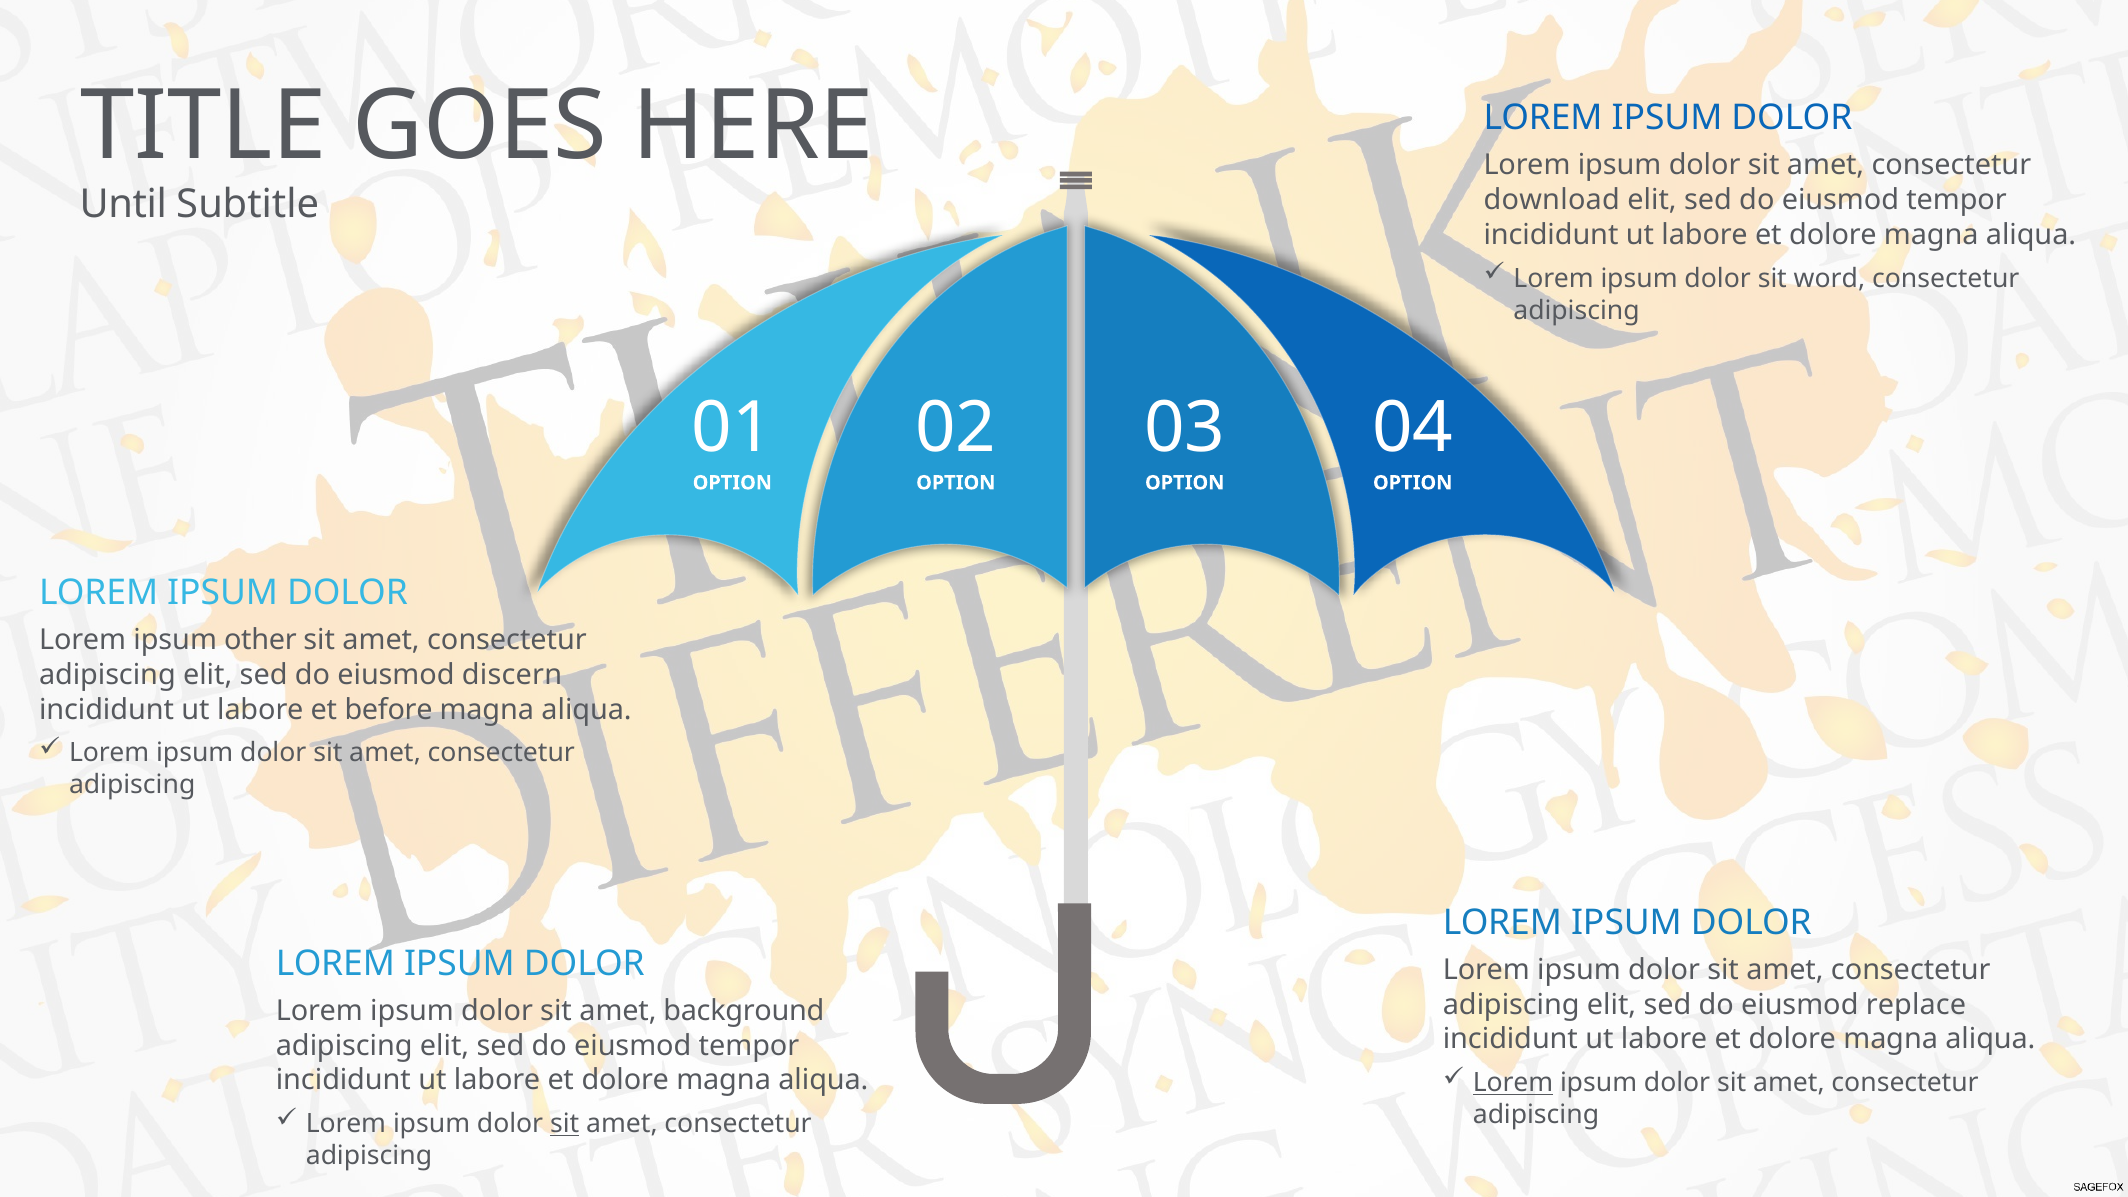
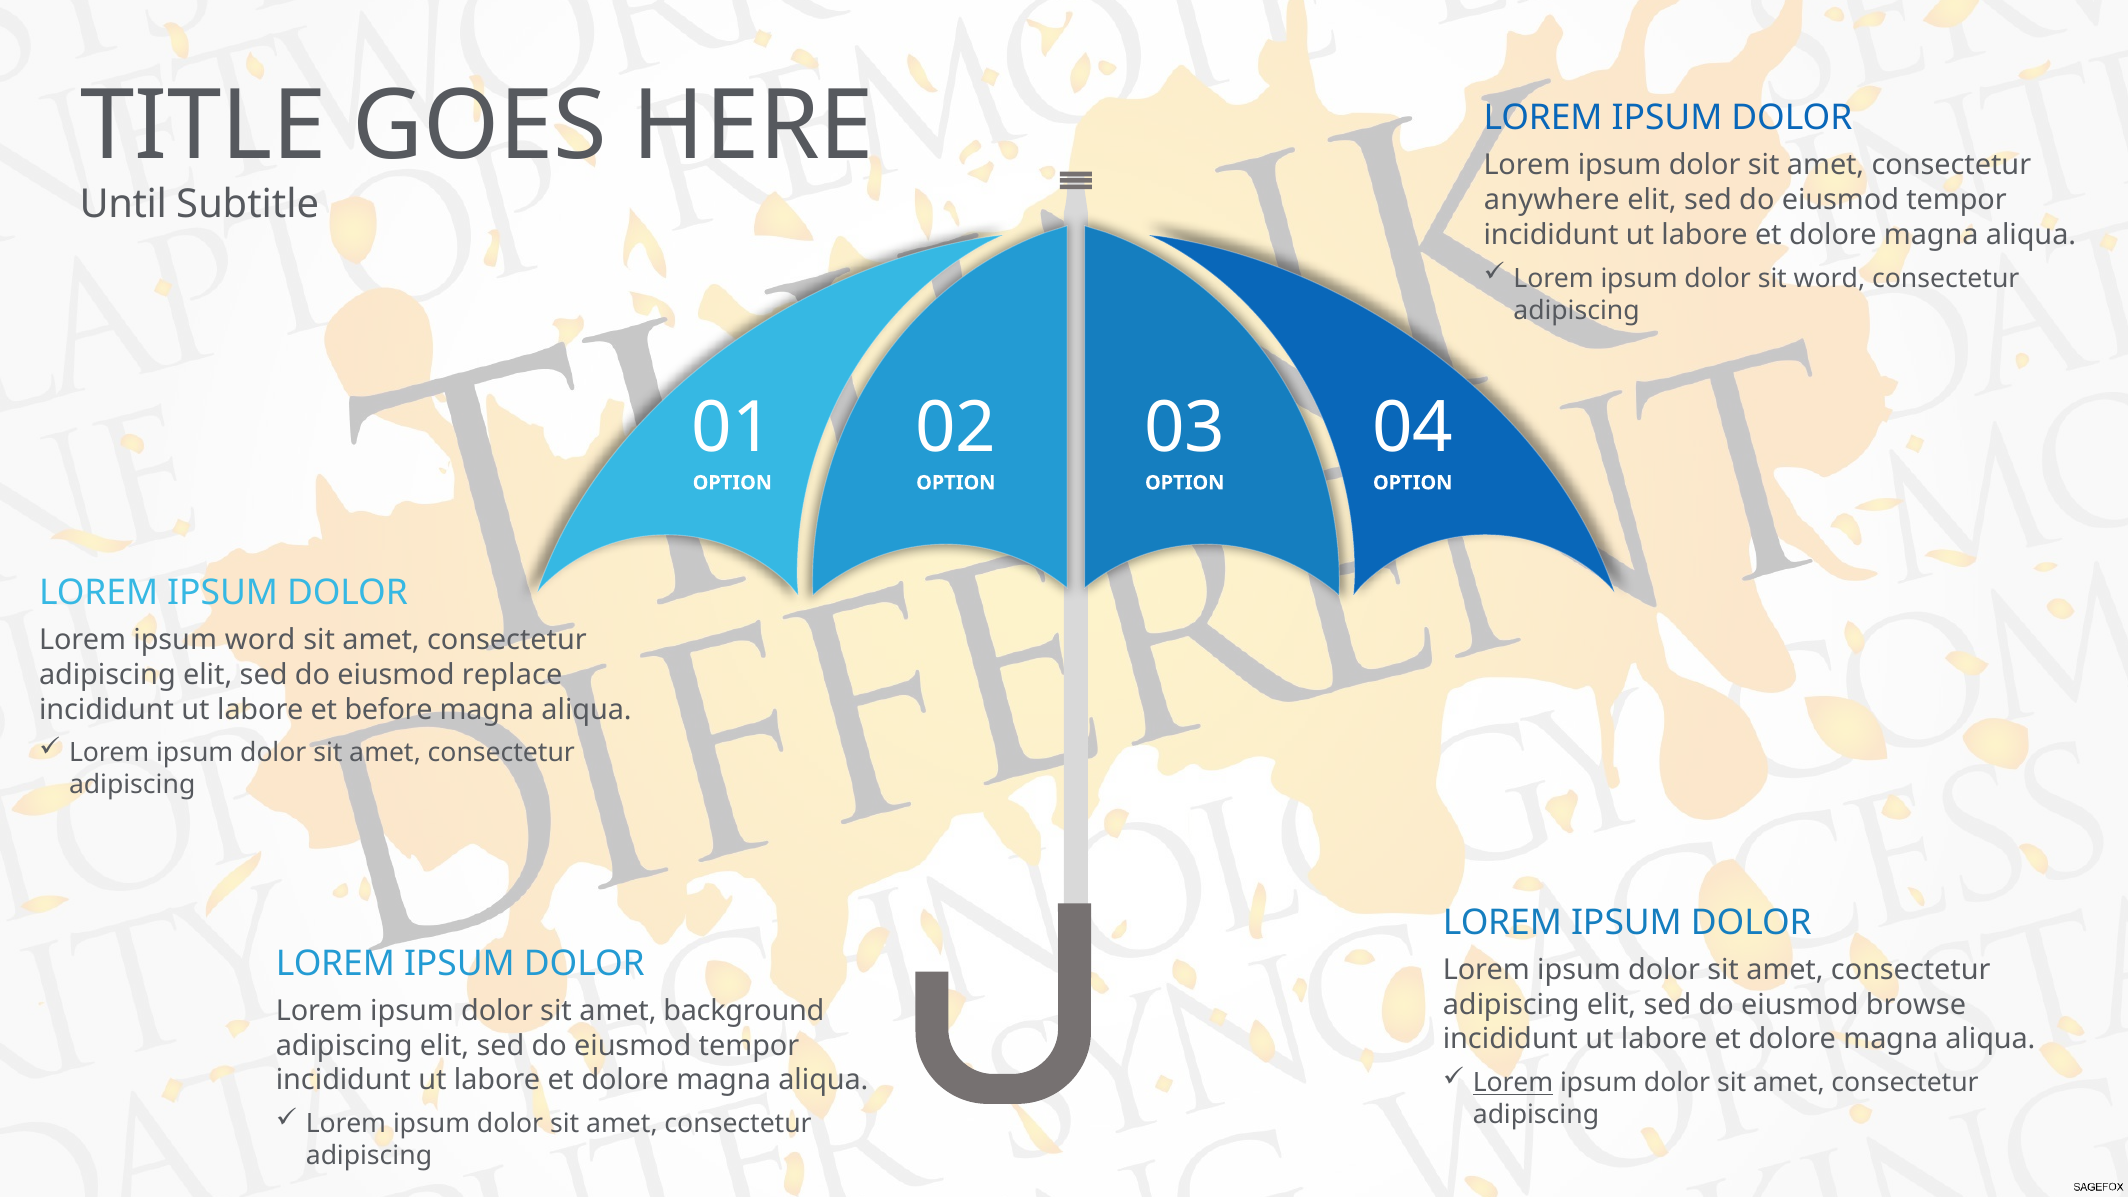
download: download -> anywhere (1552, 200)
ipsum other: other -> word (260, 640)
discern: discern -> replace (512, 675)
replace: replace -> browse (1916, 1005)
sit underline: present -> none (565, 1124)
